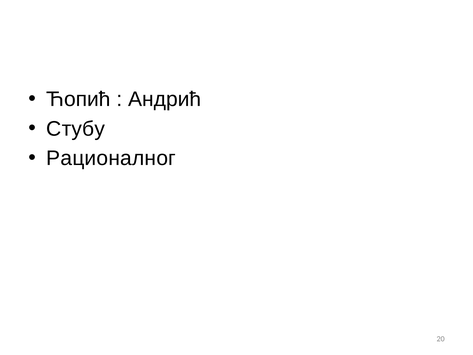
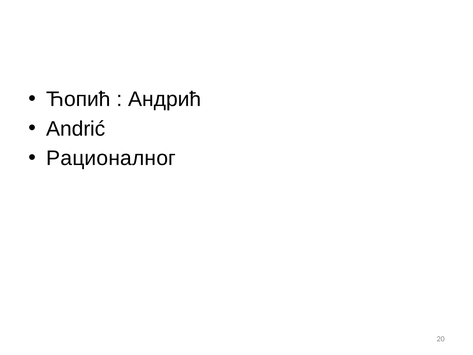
Стубу: Стубу -> Andrić (76, 129)
